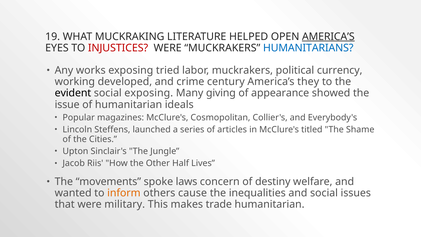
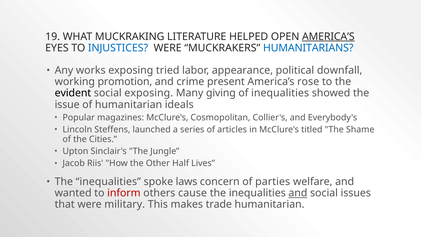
INJUSTICES colour: red -> blue (118, 48)
labor muckrakers: muckrakers -> appearance (242, 70)
currency: currency -> downfall (340, 70)
developed: developed -> promotion (125, 82)
century: century -> present (226, 82)
they: they -> rose (308, 82)
of appearance: appearance -> inequalities (280, 93)
movements: movements -> inequalities (108, 182)
destiny: destiny -> parties (273, 182)
inform colour: orange -> red (124, 193)
and underline: none -> present (298, 193)
